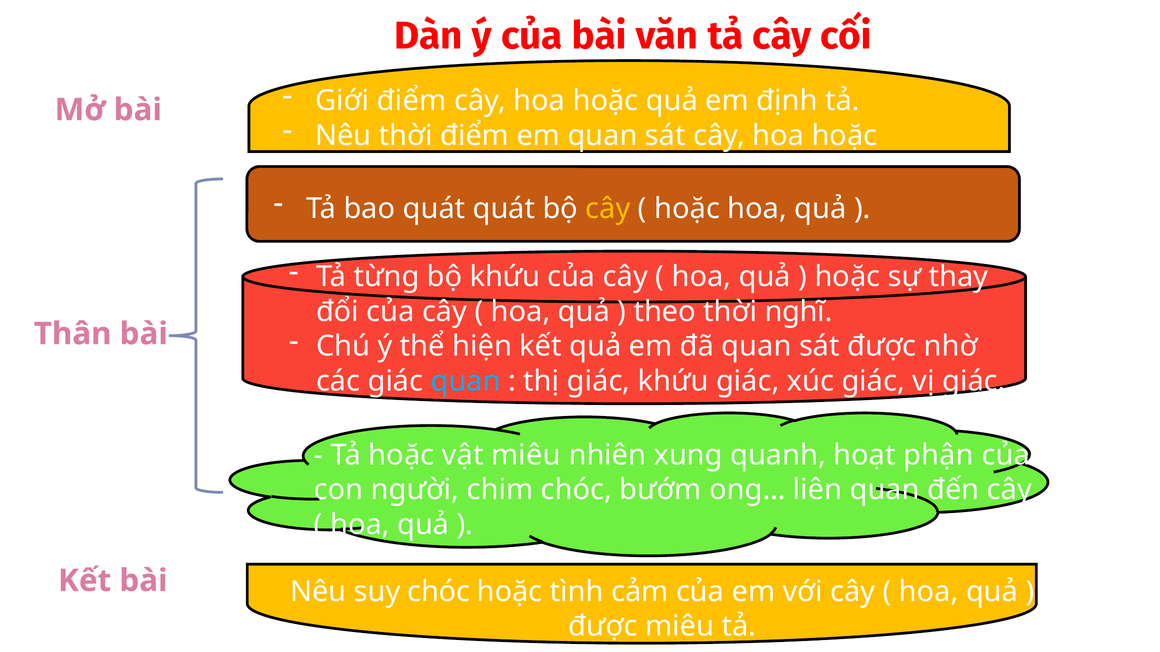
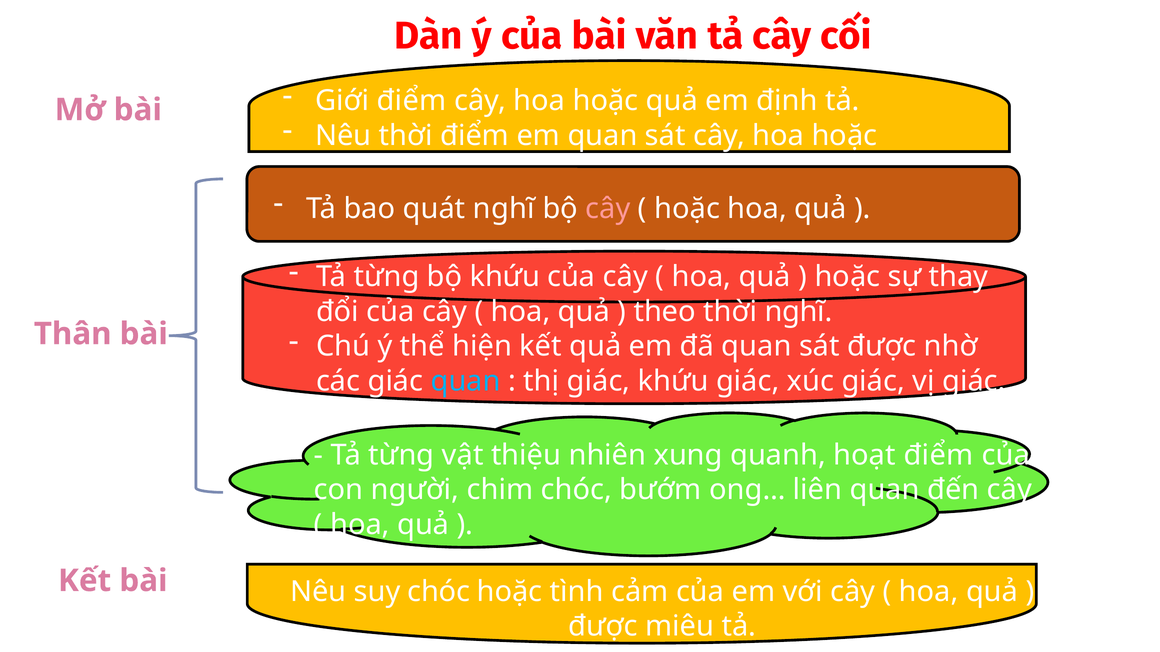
quát quát: quát -> nghĩ (504, 209)
cây colour: yellow -> pink (608, 209)
hoặc: hoặc -> từng (401, 455)
vật miêu: miêu -> thiệu (526, 455)
hoạt phận: phận -> điểm (938, 455)
